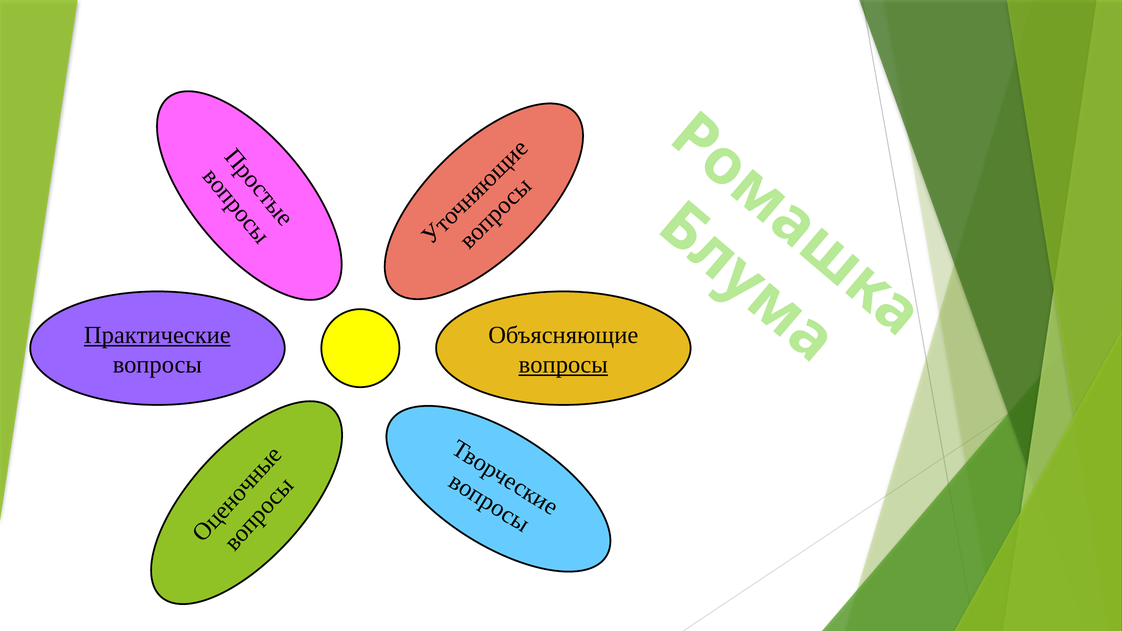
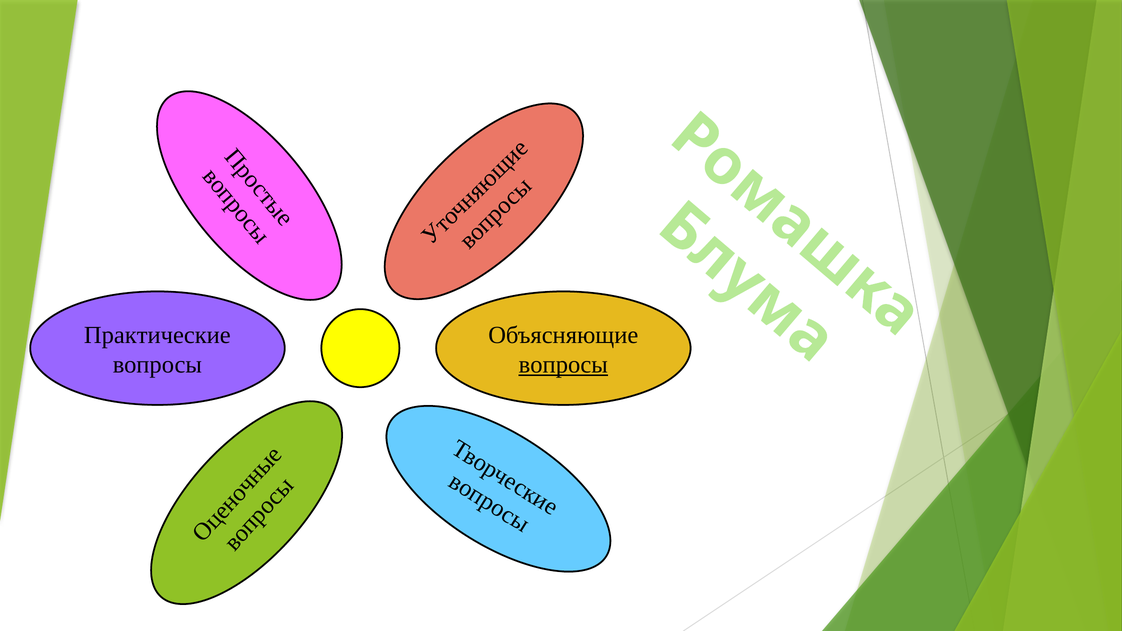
Практические underline: present -> none (157, 335)
